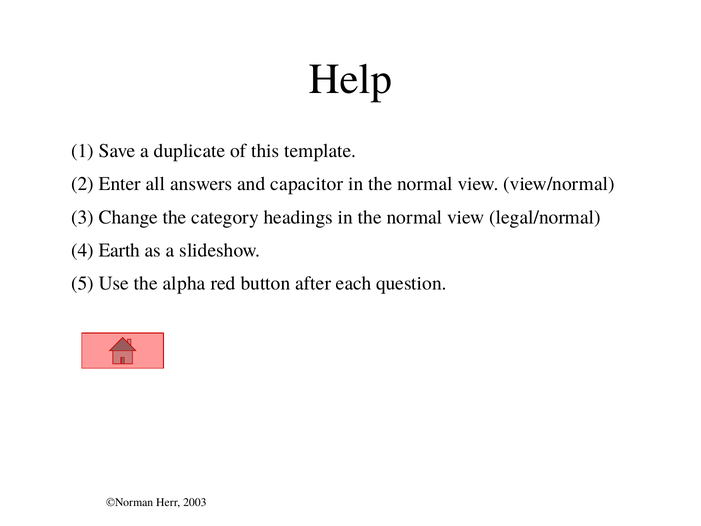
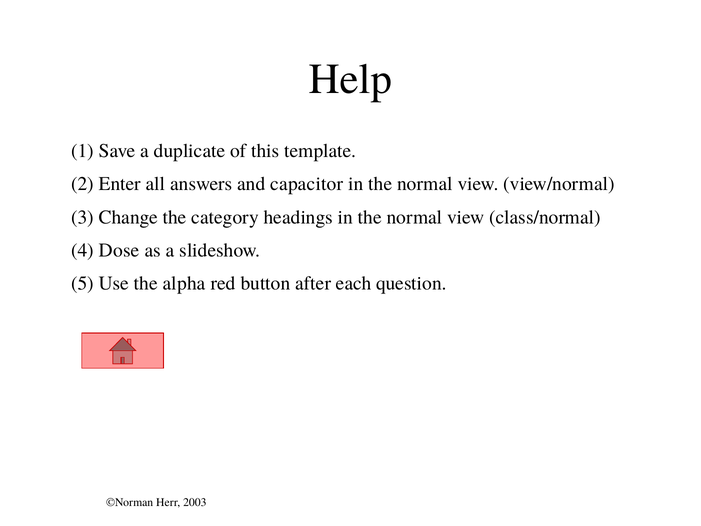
legal/normal: legal/normal -> class/normal (545, 217)
Earth: Earth -> Dose (119, 250)
